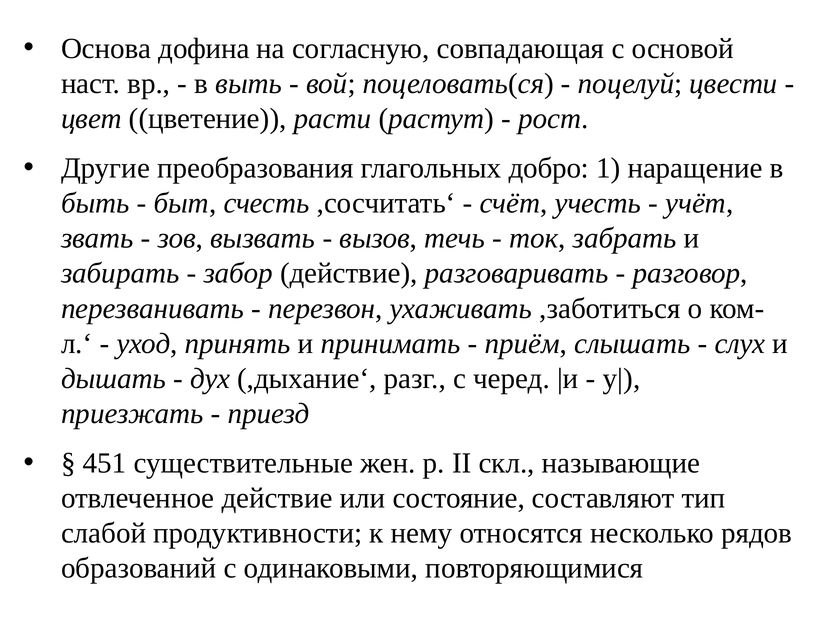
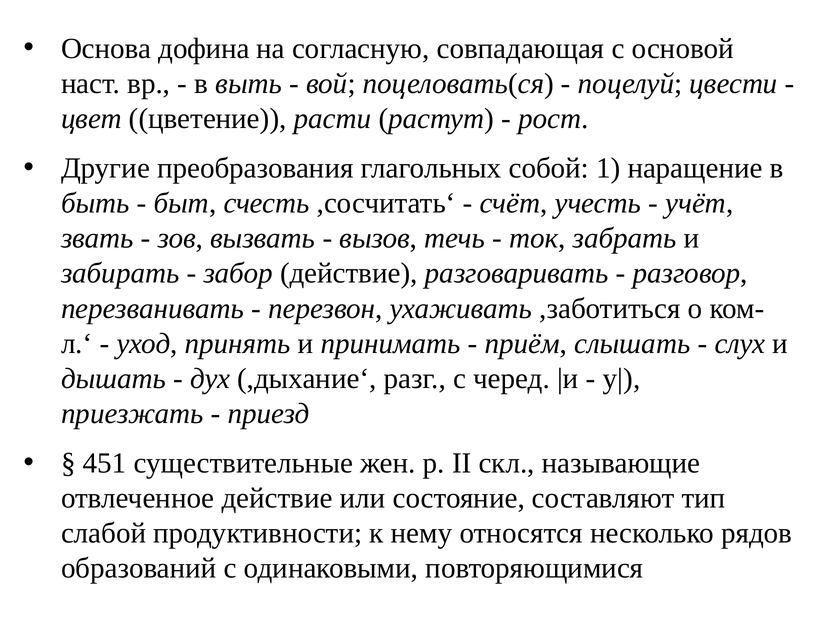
добро: добро -> собой (549, 168)
